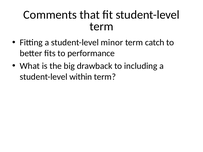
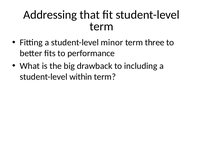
Comments: Comments -> Addressing (50, 15)
catch: catch -> three (155, 43)
